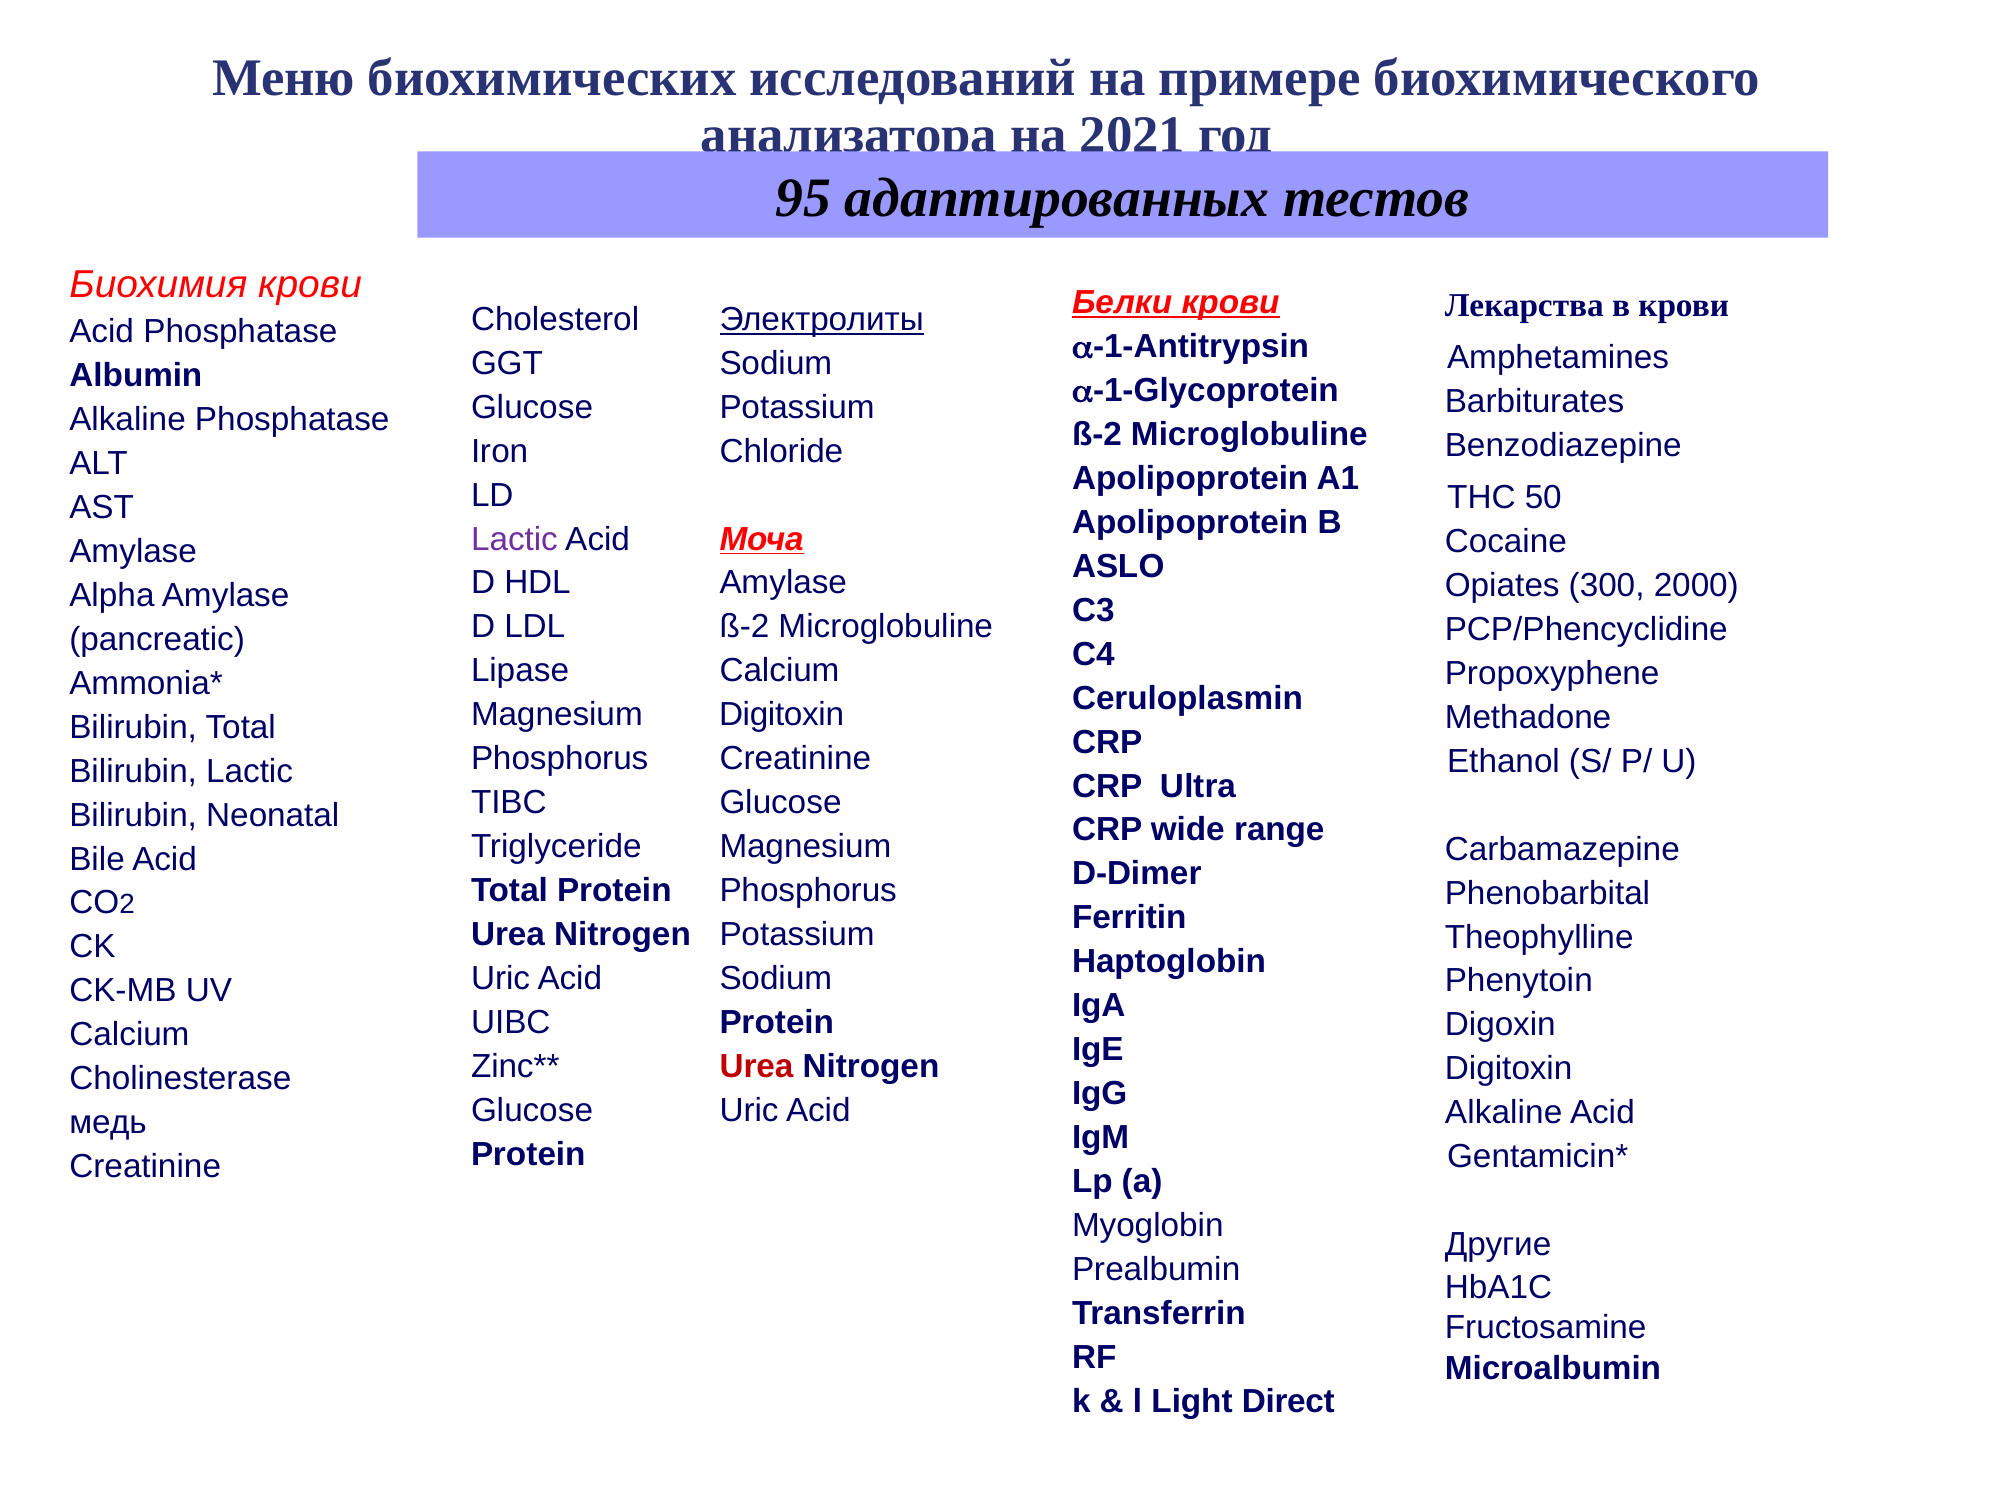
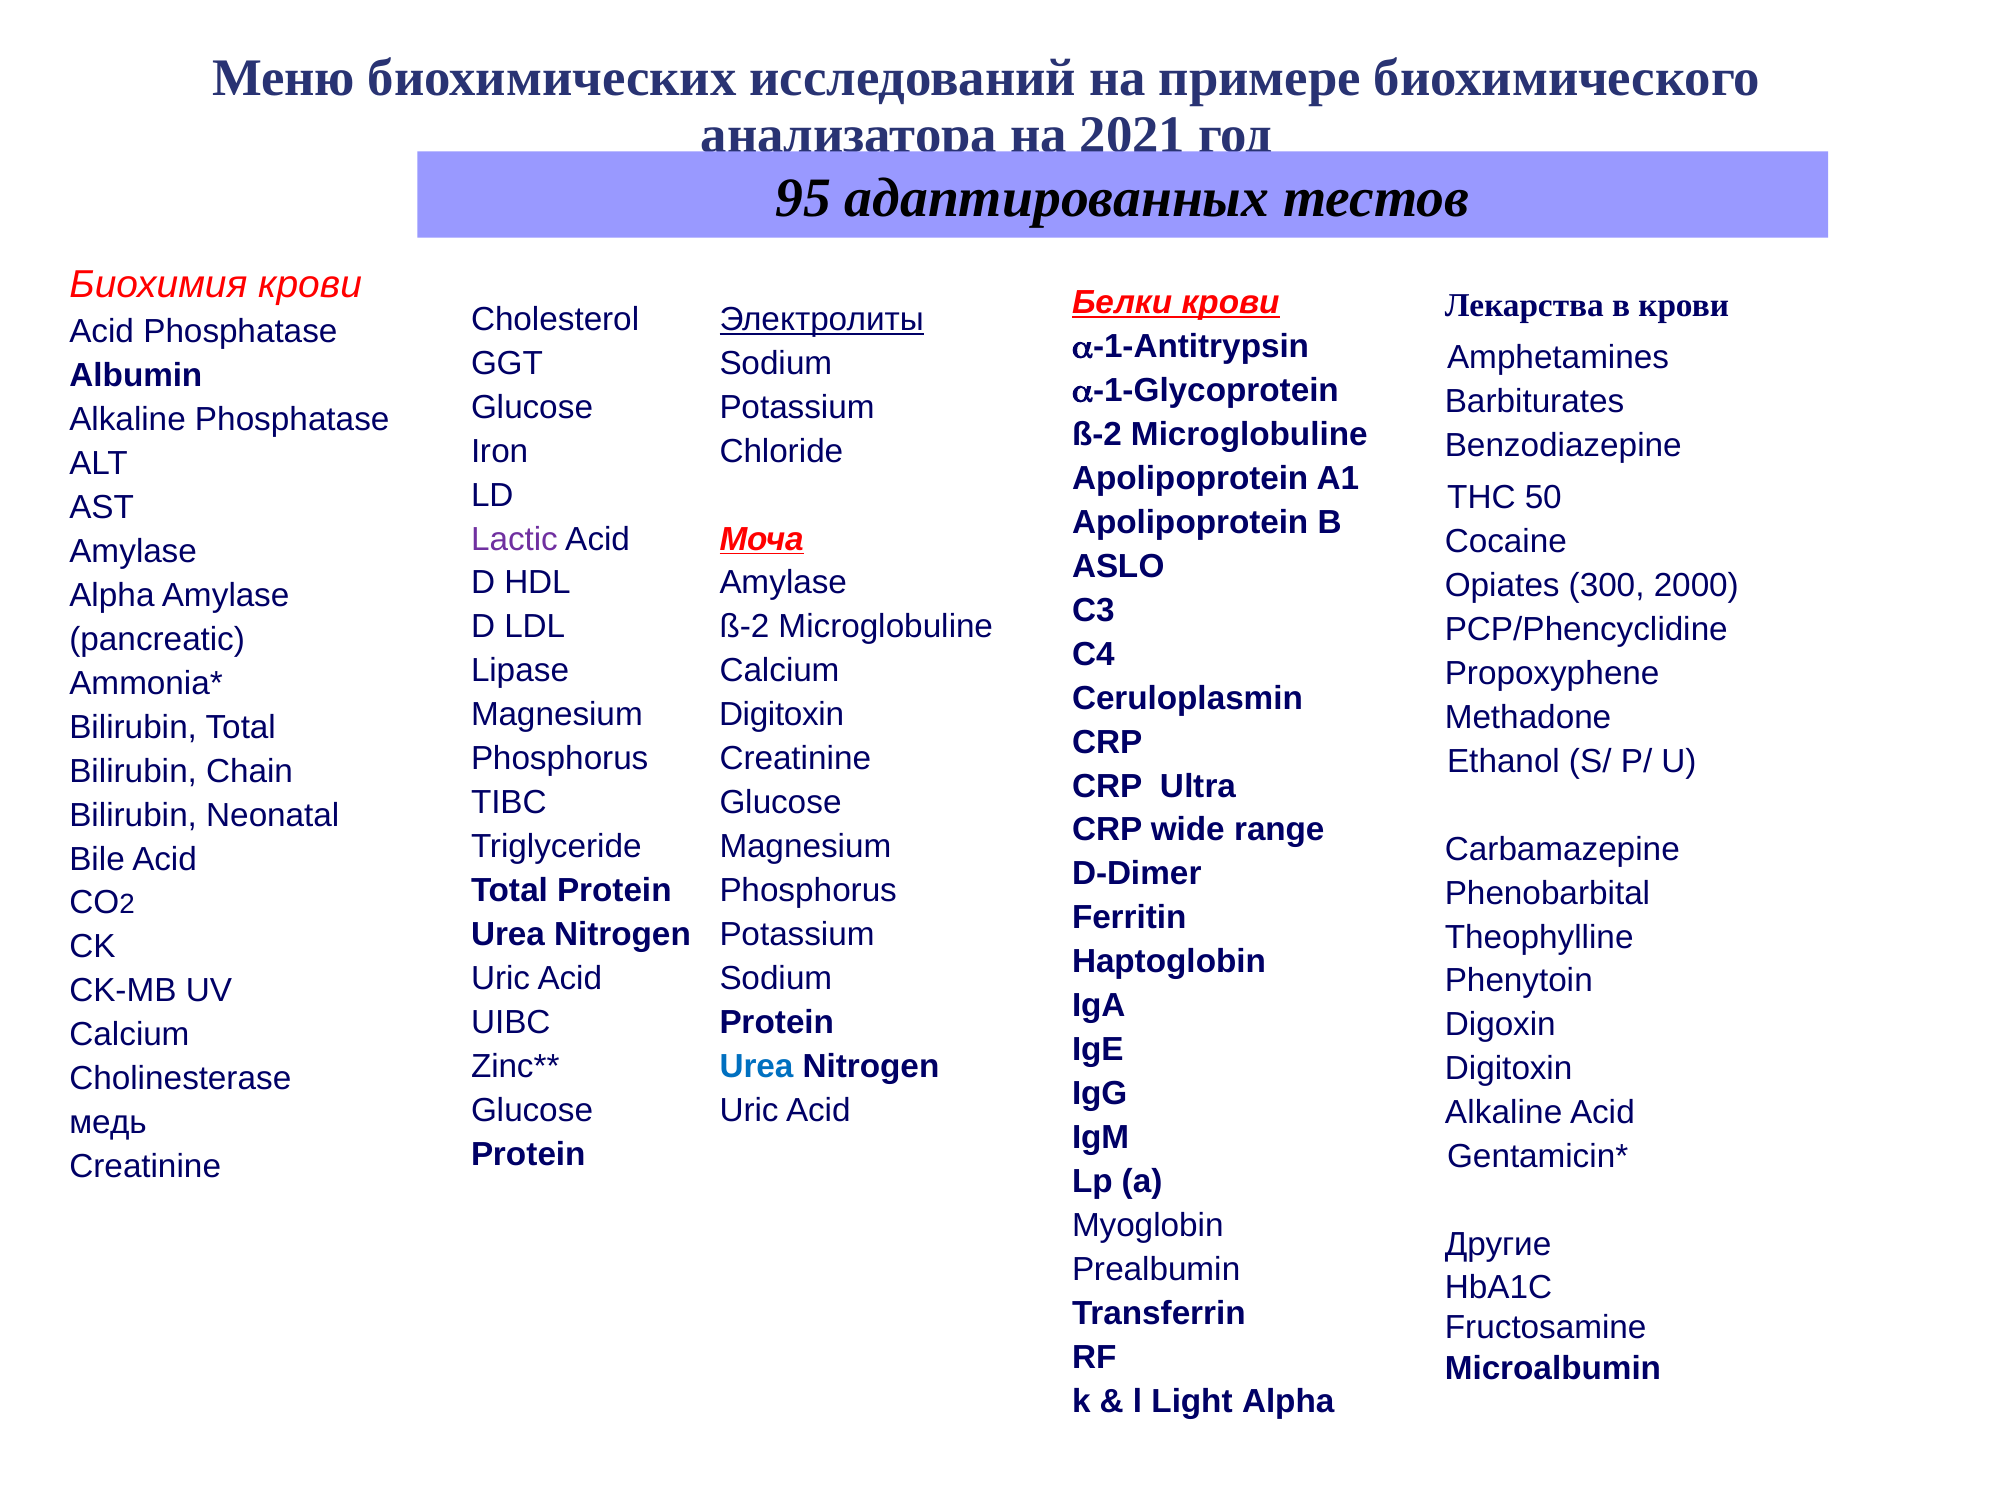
Bilirubin Lactic: Lactic -> Chain (250, 771)
Urea colour: red -> blue (756, 1066)
Light Direct: Direct -> Alpha (1288, 1401)
